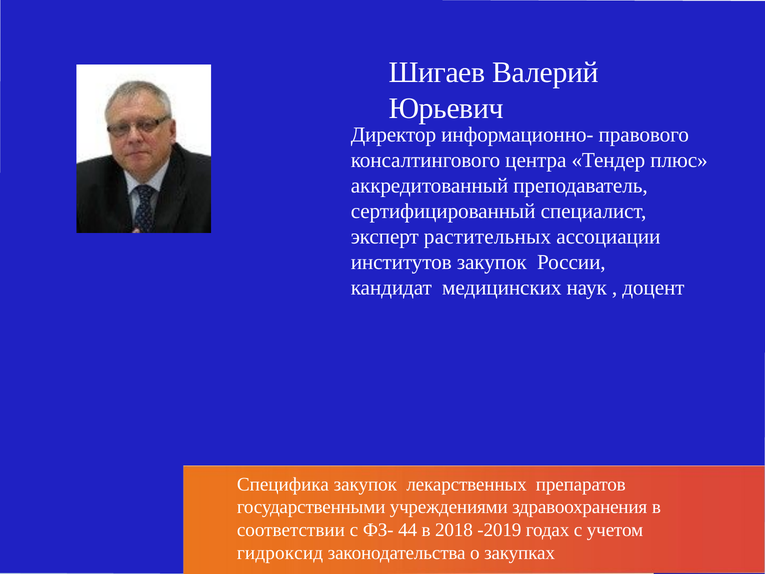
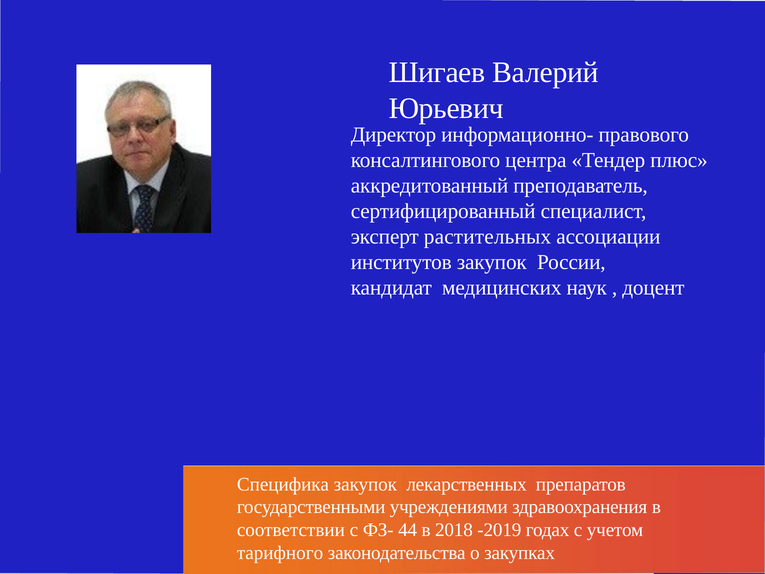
гидроксид: гидроксид -> тарифного (280, 553)
